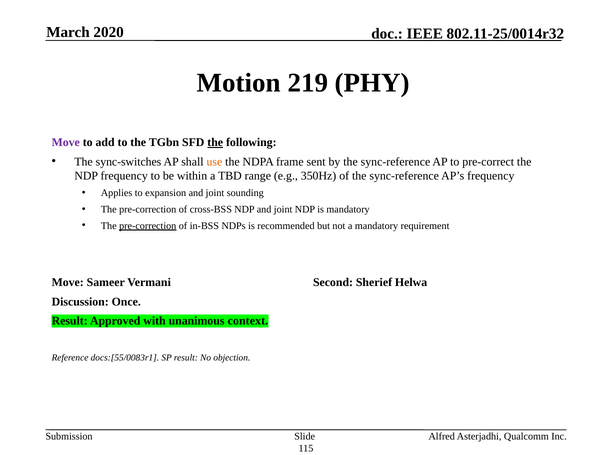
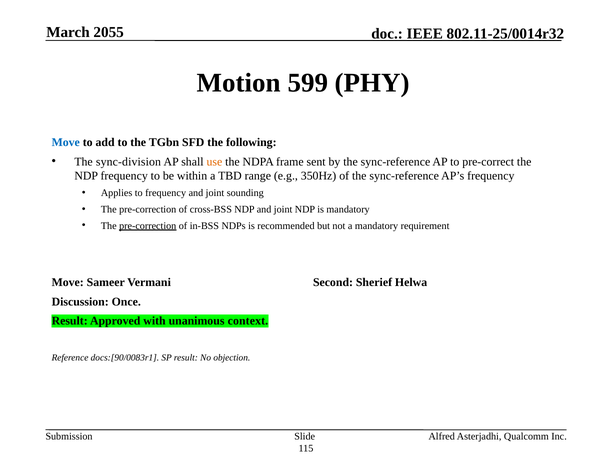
2020: 2020 -> 2055 (109, 32)
219: 219 -> 599 (308, 83)
Move colour: purple -> blue (66, 142)
the underline: present -> none (215, 142)
sync-switches: sync-switches -> sync-division (128, 162)
to expansion: expansion -> frequency (166, 193)
docs:[55/0083r1: docs:[55/0083r1 -> docs:[90/0083r1 (125, 358)
